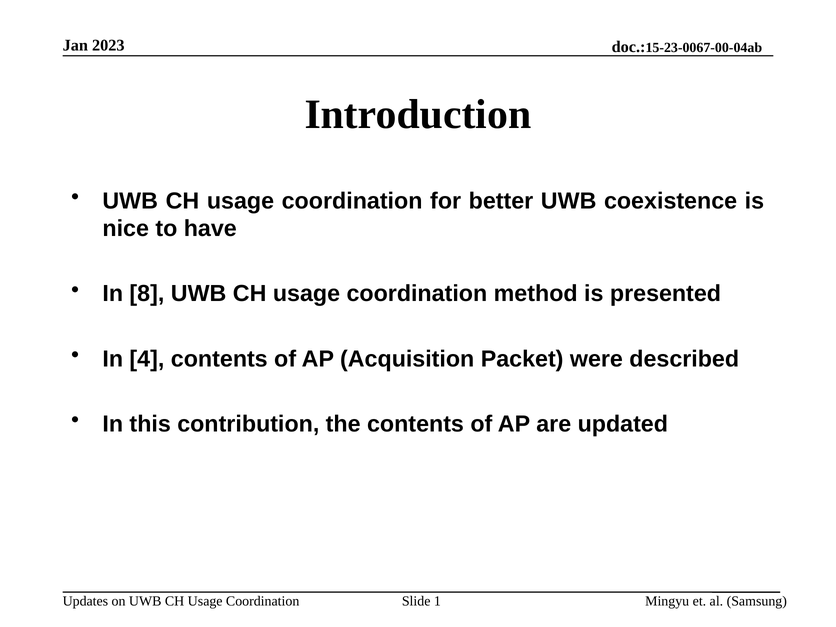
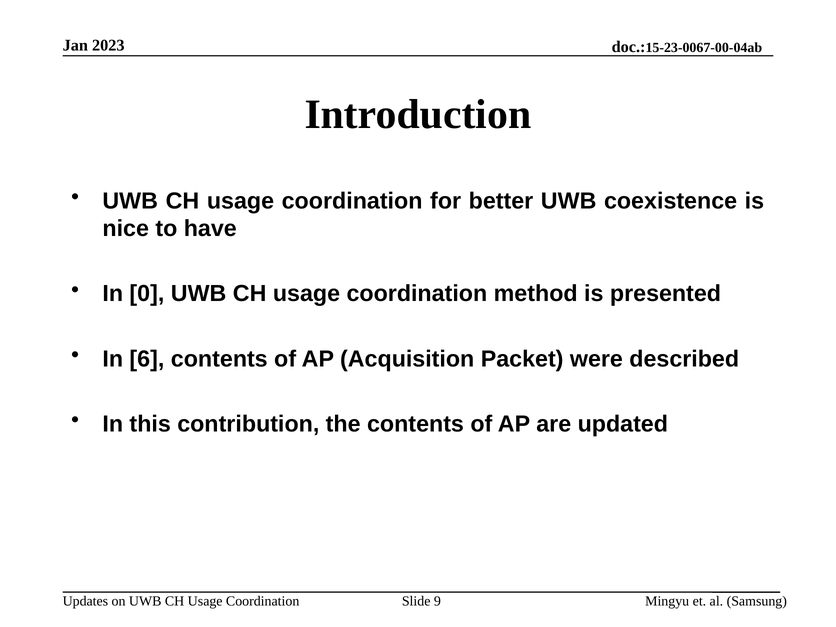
8: 8 -> 0 (147, 294)
4: 4 -> 6 (147, 359)
1: 1 -> 9 (437, 601)
